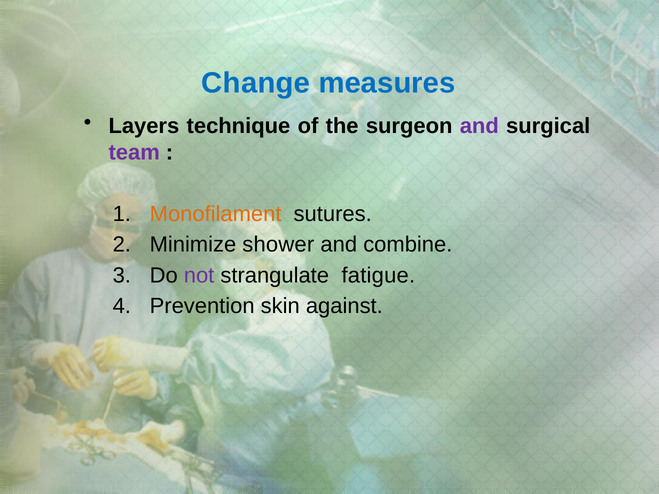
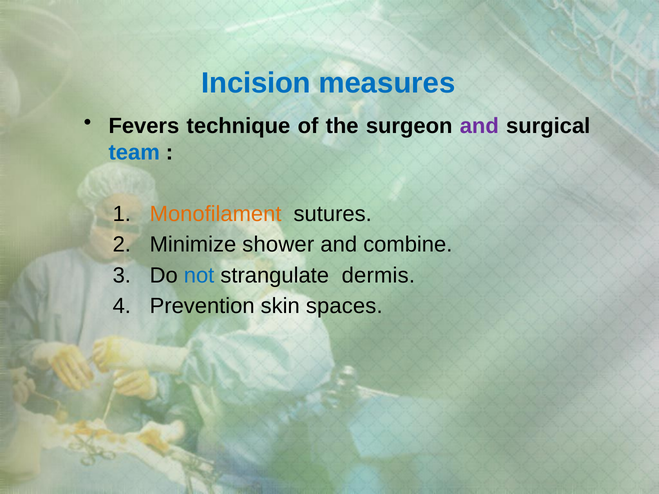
Change: Change -> Incision (256, 83)
Layers: Layers -> Fevers (144, 126)
team colour: purple -> blue (134, 152)
not colour: purple -> blue (199, 275)
fatigue: fatigue -> dermis (378, 275)
against: against -> spaces (344, 306)
